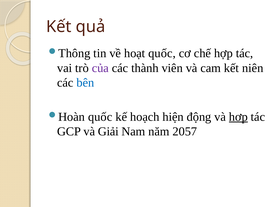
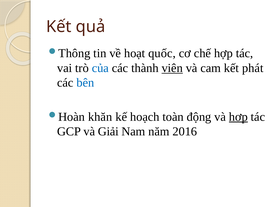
của colour: purple -> blue (100, 68)
viên underline: none -> present (172, 68)
niên: niên -> phát (253, 68)
quốc: quốc -> khăn (100, 117)
hiện: hiện -> toàn (173, 117)
2057: 2057 -> 2016 (185, 132)
